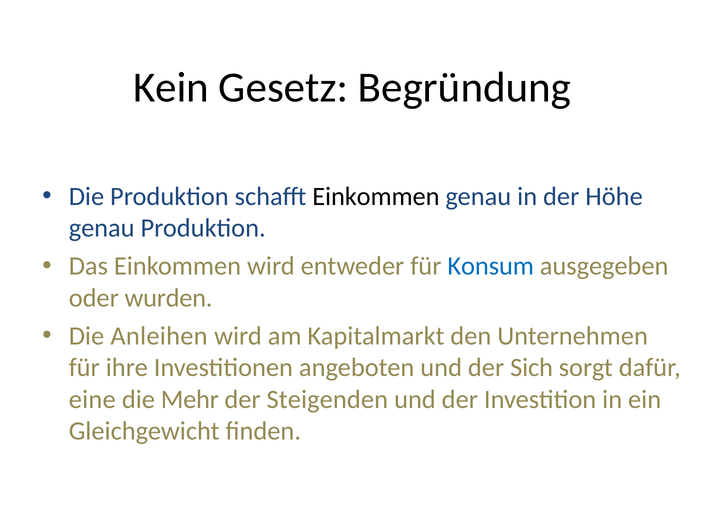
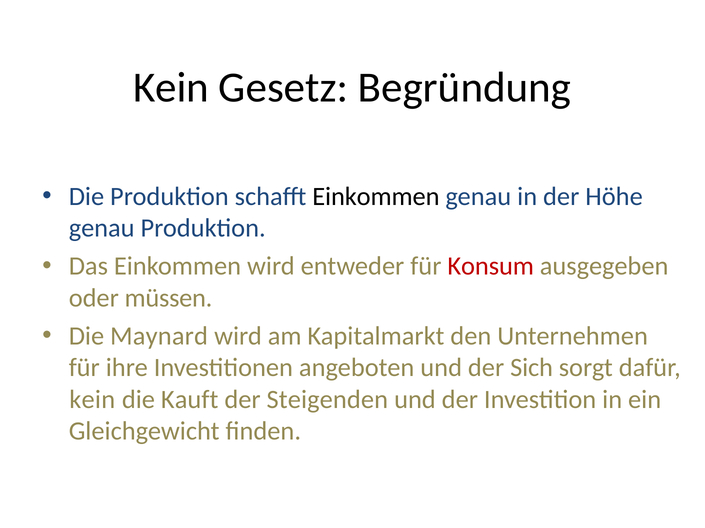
Konsum colour: blue -> red (491, 267)
wurden: wurden -> müssen (168, 298)
Anleihen: Anleihen -> Maynard (159, 336)
eine: eine -> kein (92, 400)
Mehr: Mehr -> Kauft (190, 400)
